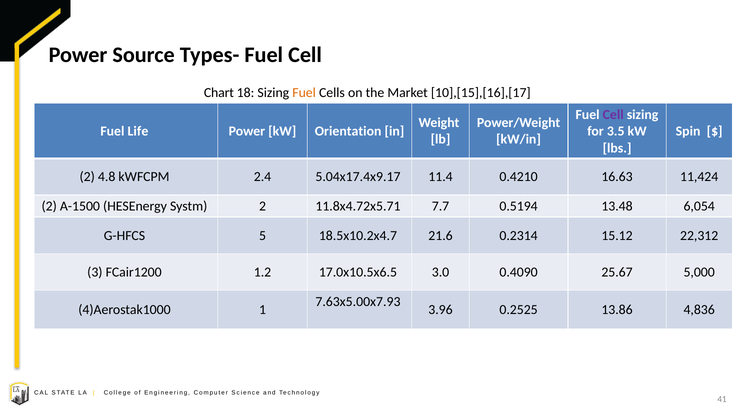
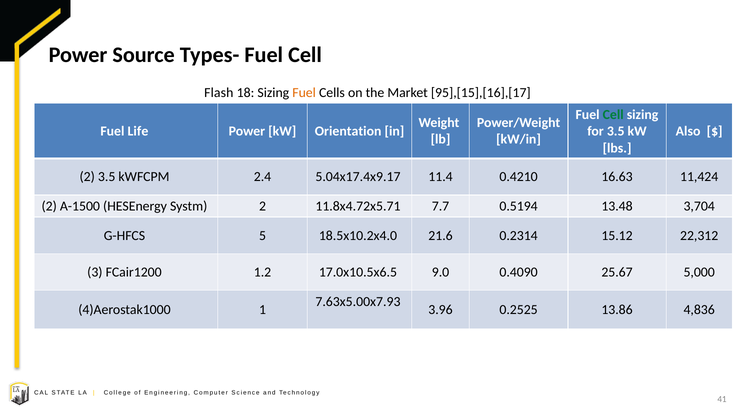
Chart: Chart -> Flash (219, 93)
10],[15],[16],[17: 10],[15],[16],[17 -> 95],[15],[16],[17 (481, 93)
Cell colour: purple -> green (613, 115)
Spin: Spin -> Also (688, 131)
2 4.8: 4.8 -> 3.5 (107, 177)
6,054: 6,054 -> 3,704 (699, 207)
18.5x10.2x4.7: 18.5x10.2x4.7 -> 18.5x10.2x4.0 (358, 236)
3.0: 3.0 -> 9.0 (441, 272)
